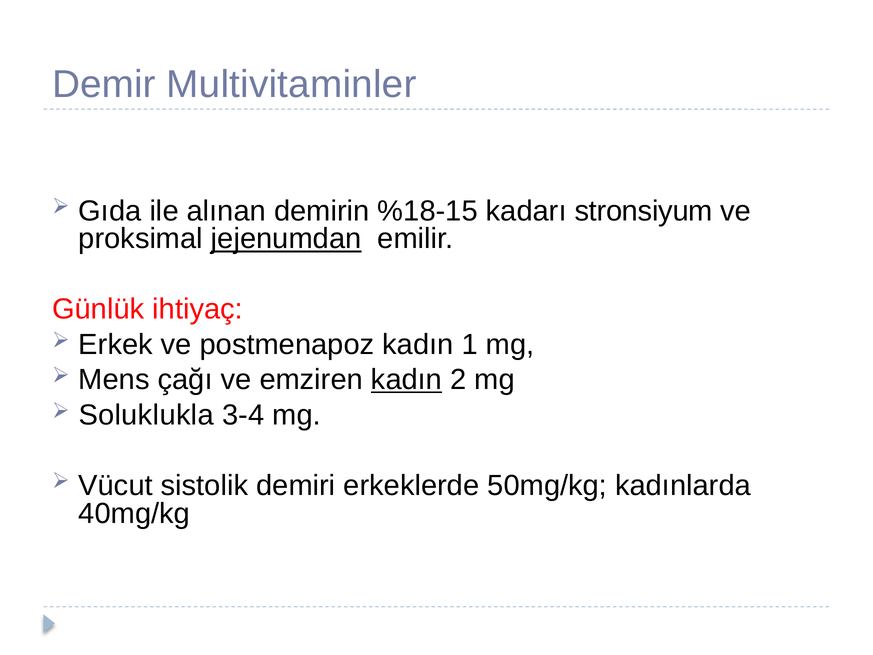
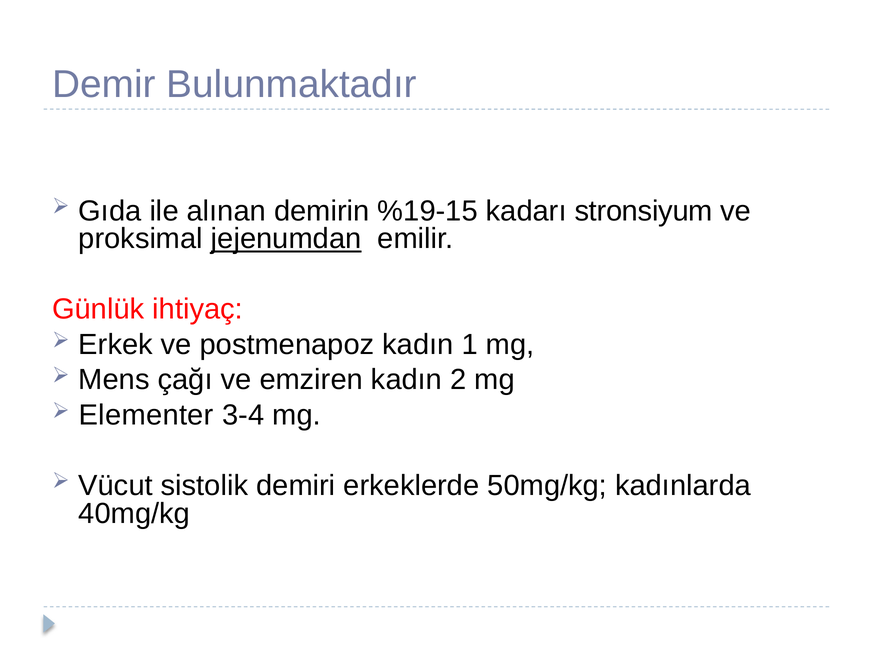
Multivitaminler: Multivitaminler -> Bulunmaktadır (292, 84)
%18-15: %18-15 -> %19-15 (428, 211)
kadın underline: present -> none (407, 380)
Soluklukla: Soluklukla -> Elementer (146, 415)
